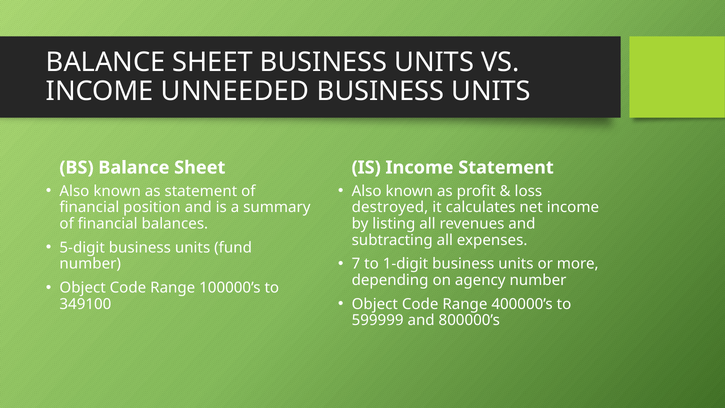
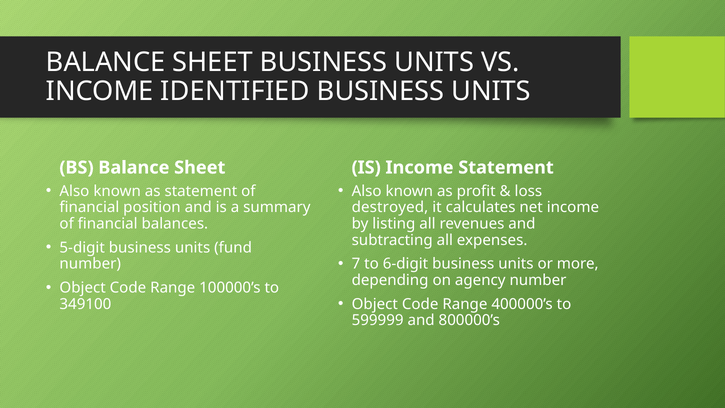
UNNEEDED: UNNEEDED -> IDENTIFIED (235, 91)
1-digit: 1-digit -> 6-digit (405, 264)
